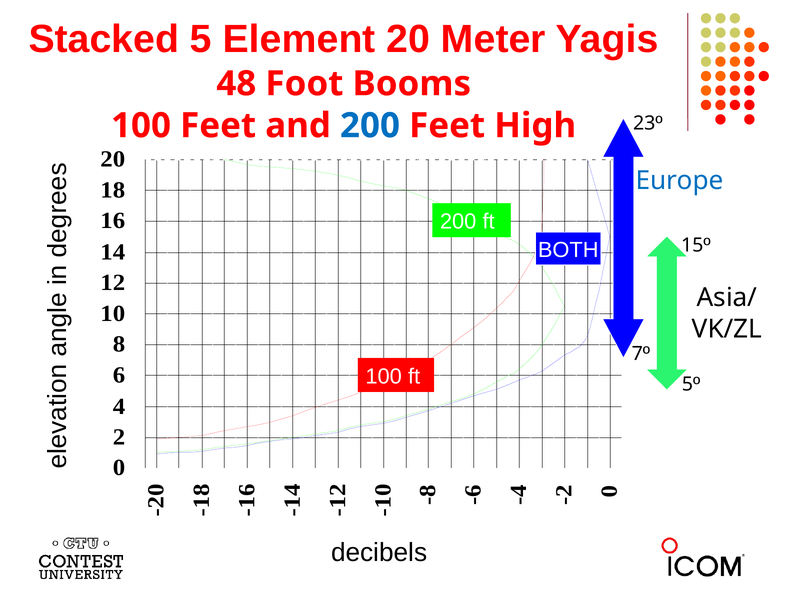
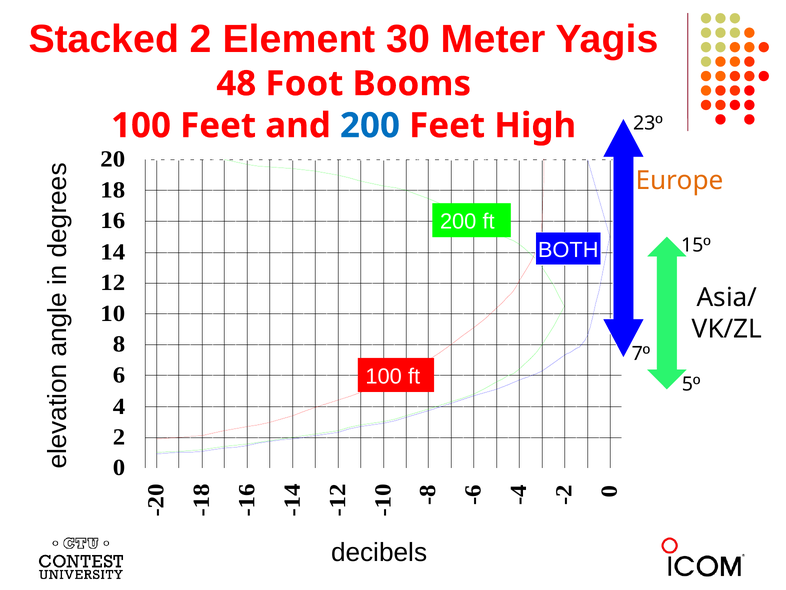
Stacked 5: 5 -> 2 (201, 39)
Element 20: 20 -> 30 (408, 39)
Europe colour: blue -> orange (680, 181)
